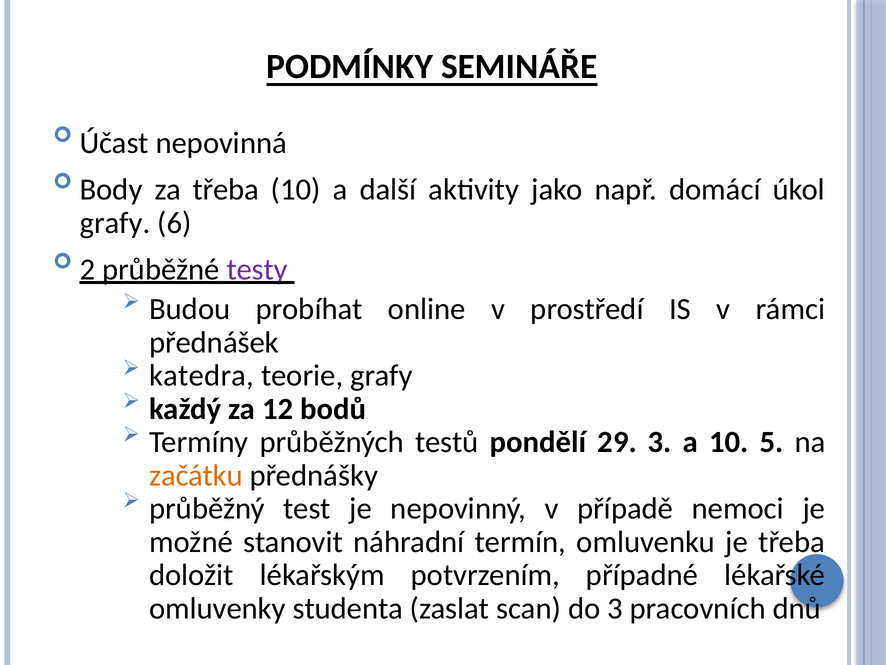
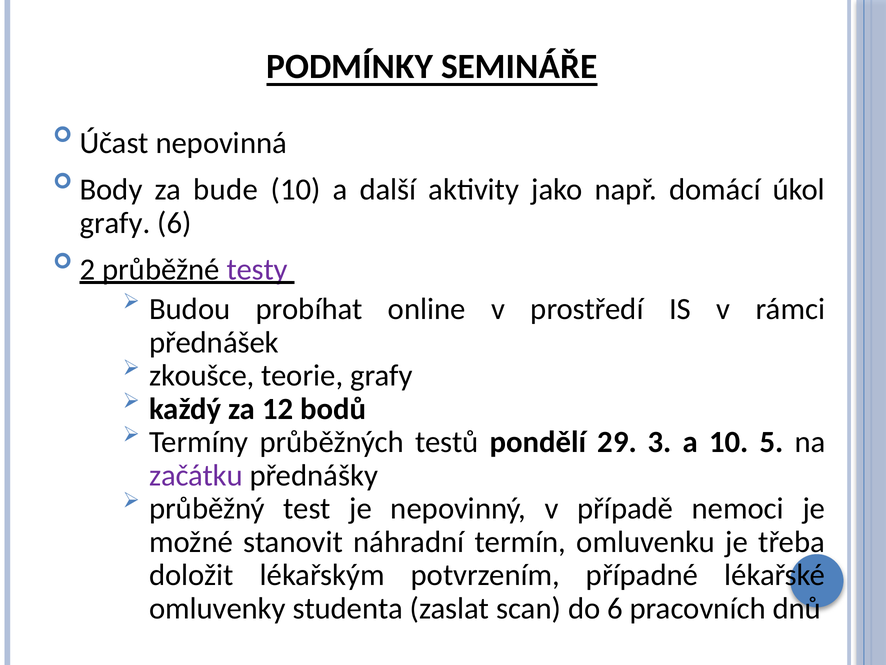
za třeba: třeba -> bude (226, 190)
katedra: katedra -> zkoušce (202, 376)
začátku colour: orange -> purple (196, 475)
do 3: 3 -> 6 (615, 608)
